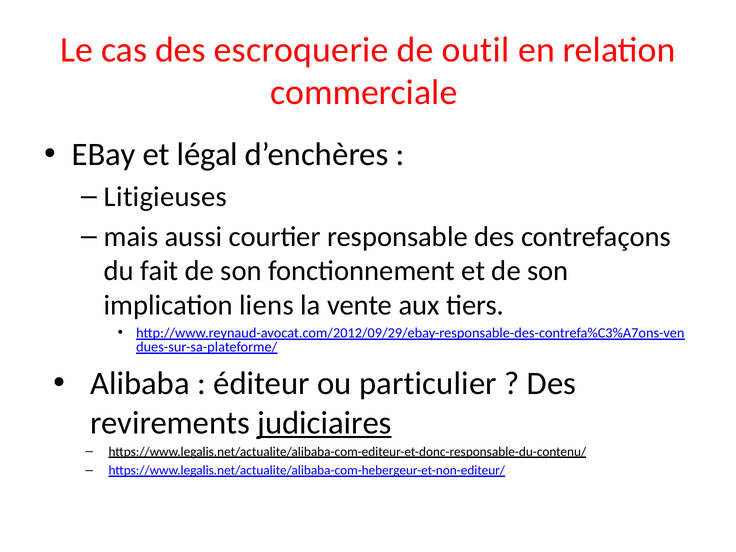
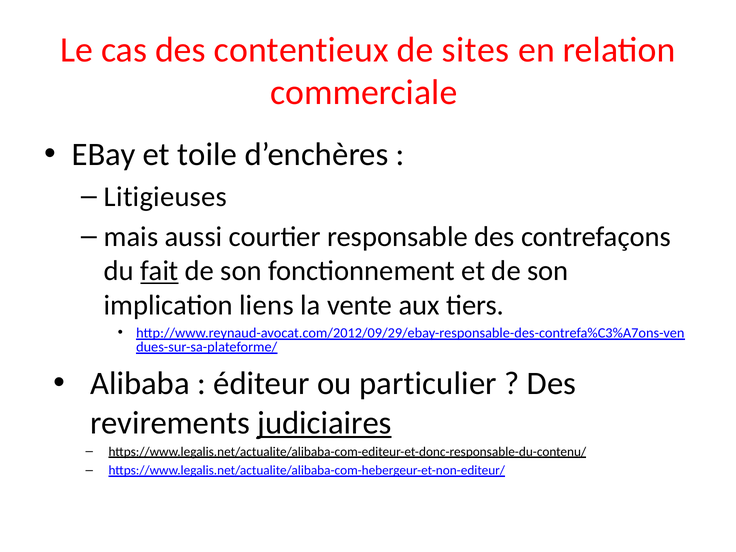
escroquerie: escroquerie -> contentieux (301, 50)
outil: outil -> sites (476, 50)
légal: légal -> toile (207, 154)
fait underline: none -> present (159, 271)
